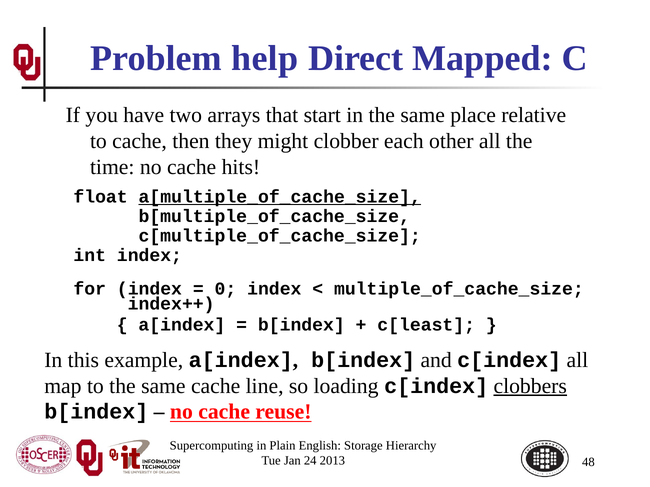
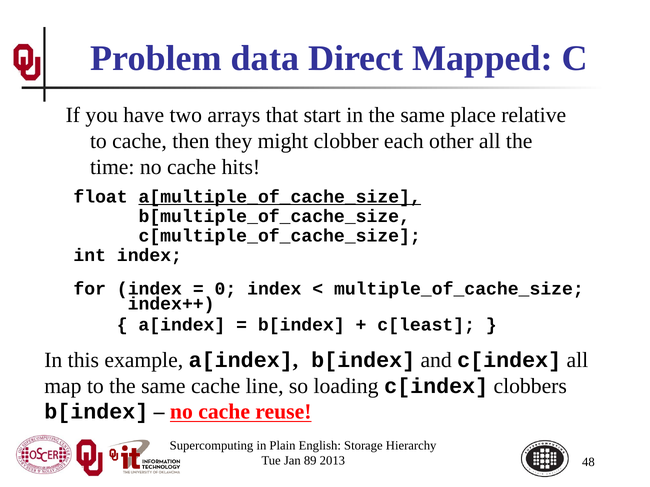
help: help -> data (265, 58)
clobbers underline: present -> none (530, 386)
24: 24 -> 89 (310, 461)
